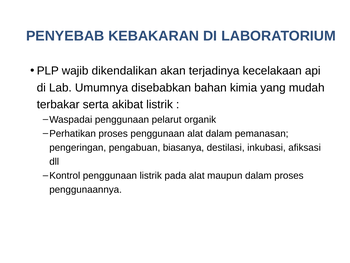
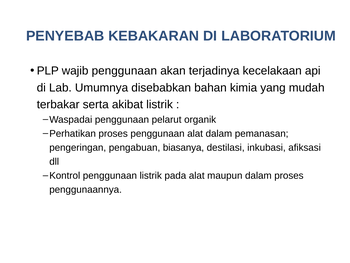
wajib dikendalikan: dikendalikan -> penggunaan (124, 71)
